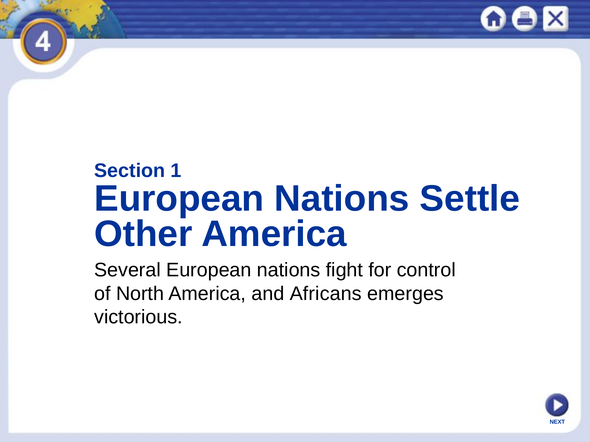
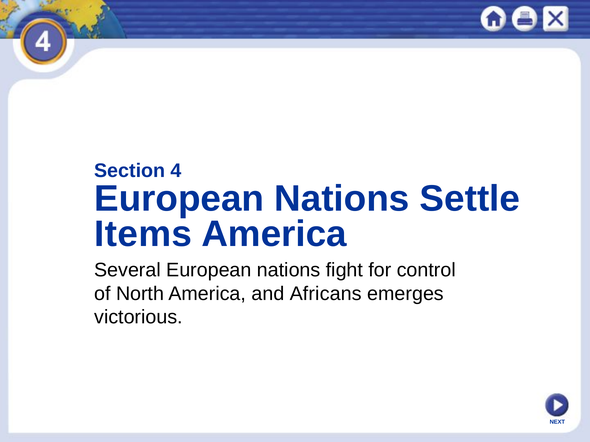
1: 1 -> 4 (176, 171)
Other: Other -> Items (143, 234)
